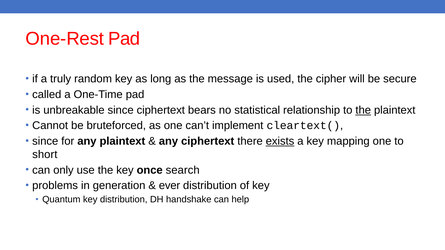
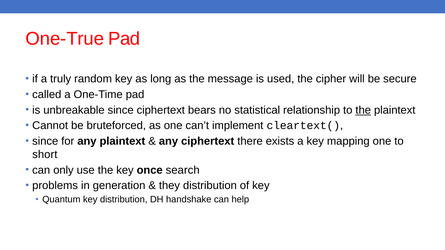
One-Rest: One-Rest -> One-True (65, 39)
exists underline: present -> none (280, 141)
ever: ever -> they (169, 186)
